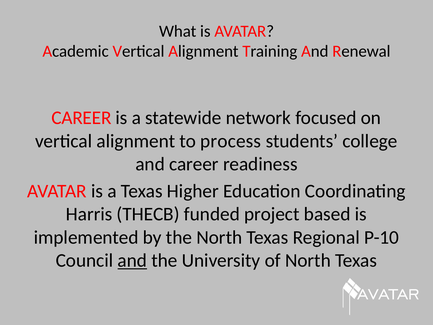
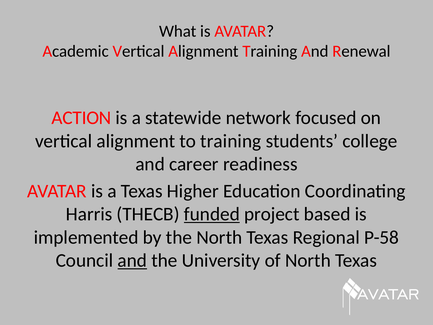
CAREER: CAREER -> ACTION (81, 118)
to process: process -> training (231, 141)
funded underline: none -> present (212, 214)
P-10: P-10 -> P-58 (382, 237)
